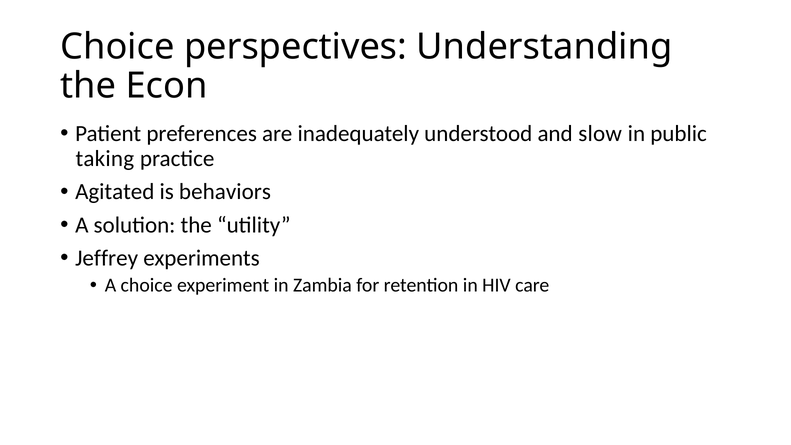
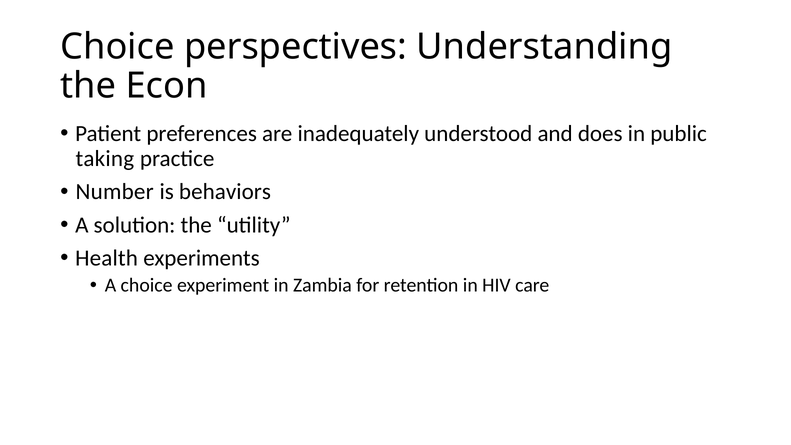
slow: slow -> does (600, 134)
Agitated: Agitated -> Number (115, 192)
Jeffrey: Jeffrey -> Health (107, 258)
